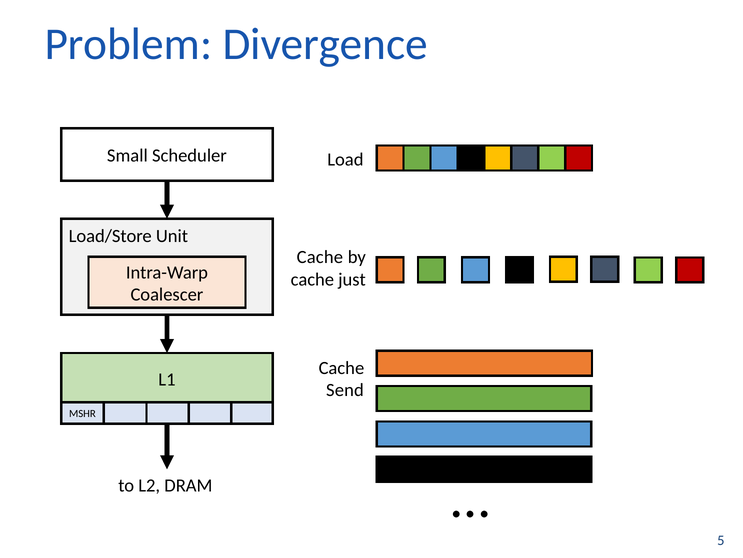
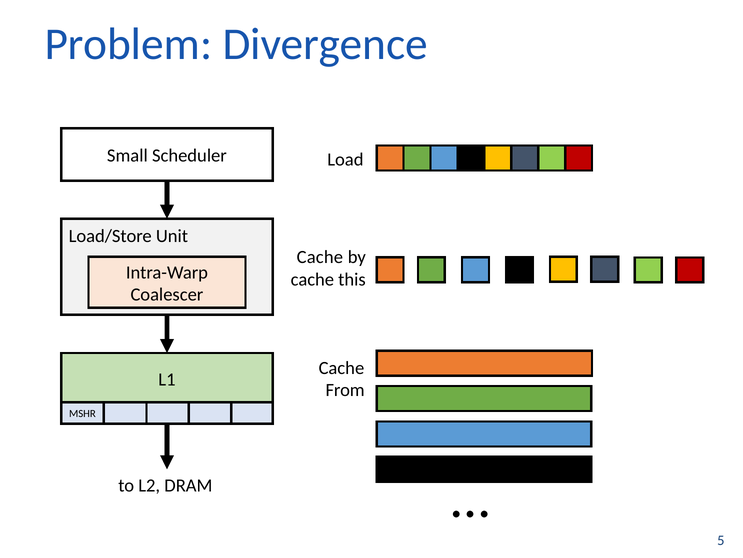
just: just -> this (352, 279)
Send: Send -> From (345, 390)
